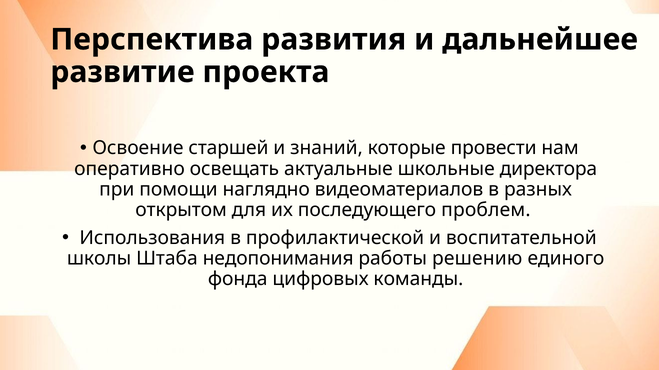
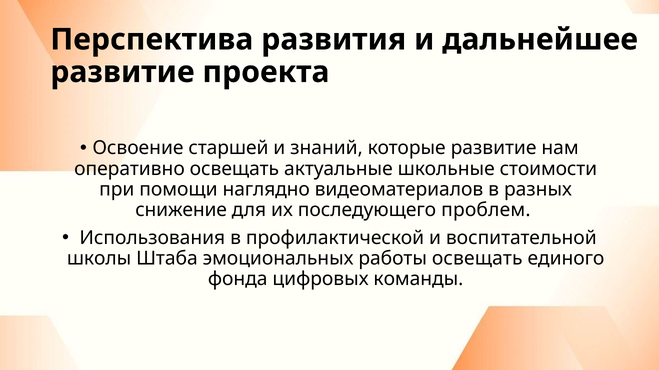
которые провести: провести -> развитие (494, 148)
директора: директора -> стоимости (548, 169)
открытом: открытом -> снижение (181, 211)
недопонимания: недопонимания -> эмоциональных (278, 259)
работы решению: решению -> освещать (477, 259)
